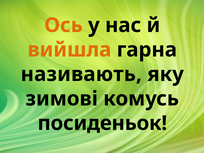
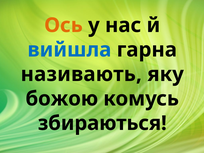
вийшла colour: orange -> blue (69, 50)
зимові: зимові -> божою (62, 99)
посиденьок: посиденьок -> збираються (102, 123)
